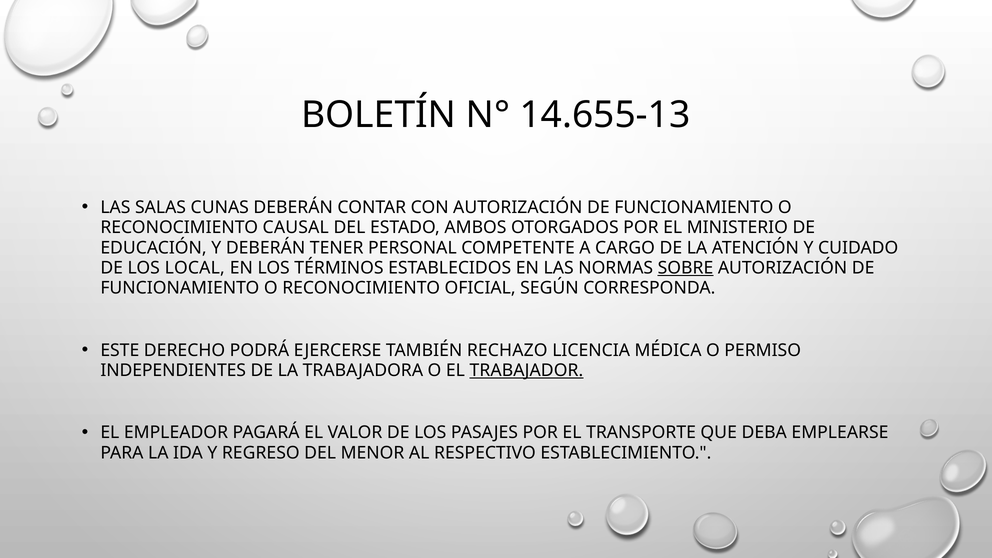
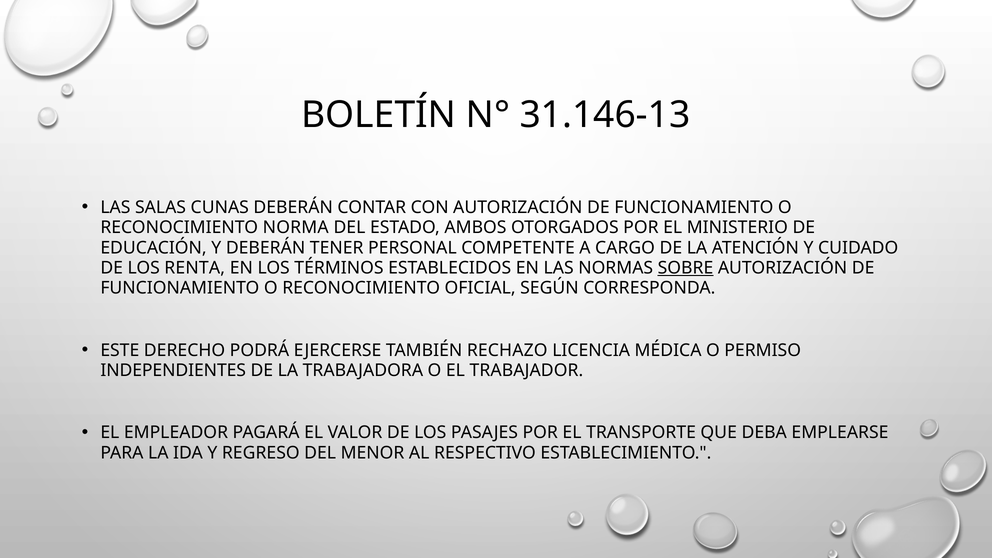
14.655-13: 14.655-13 -> 31.146-13 (605, 115)
CAUSAL: CAUSAL -> NORMA (296, 227)
LOCAL: LOCAL -> RENTA (195, 268)
TRABAJADOR underline: present -> none (526, 371)
